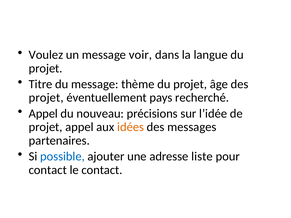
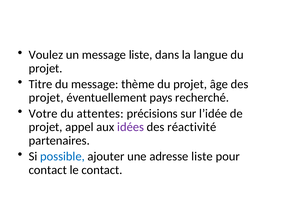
message voir: voir -> liste (141, 55)
Appel: Appel -> Votre (43, 114)
nouveau: nouveau -> attentes (100, 114)
idées colour: orange -> purple (131, 127)
messages: messages -> réactivité (192, 127)
